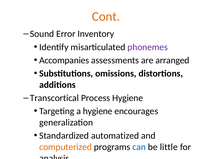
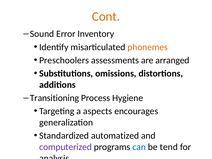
phonemes colour: purple -> orange (148, 47)
Accompanies: Accompanies -> Preschoolers (64, 60)
Transcortical: Transcortical -> Transitioning (54, 98)
a hygiene: hygiene -> aspects (98, 111)
computerized colour: orange -> purple (66, 147)
little: little -> tend (169, 147)
